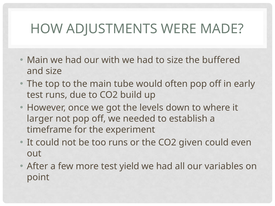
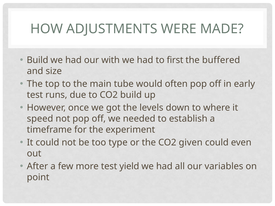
Main: Main -> Build (37, 60)
to size: size -> first (175, 60)
larger: larger -> speed (40, 119)
too runs: runs -> type (118, 143)
